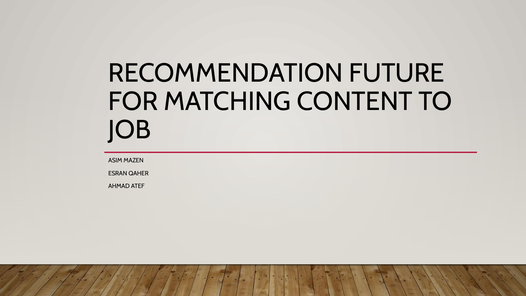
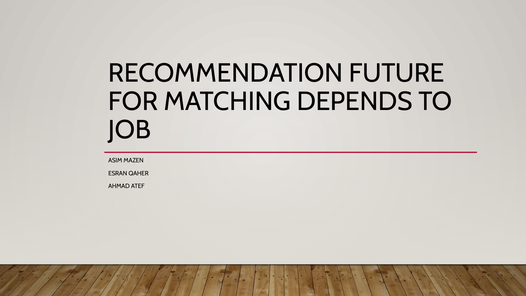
CONTENT: CONTENT -> DEPENDS (355, 101)
